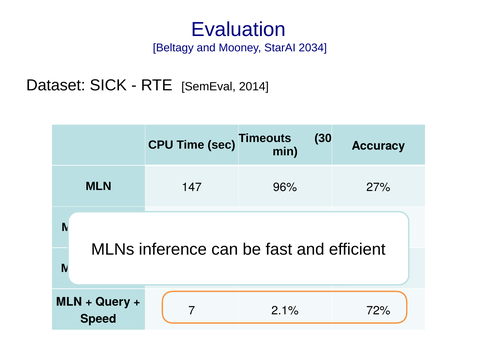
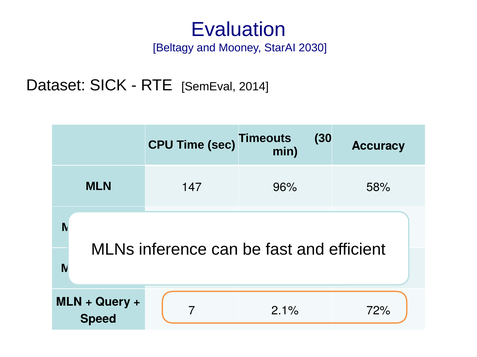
2034: 2034 -> 2030 (313, 48)
27%: 27% -> 58% (378, 188)
